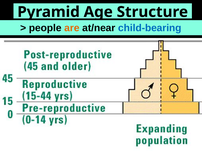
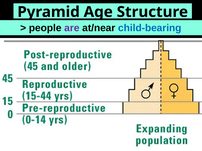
are colour: orange -> purple (72, 28)
